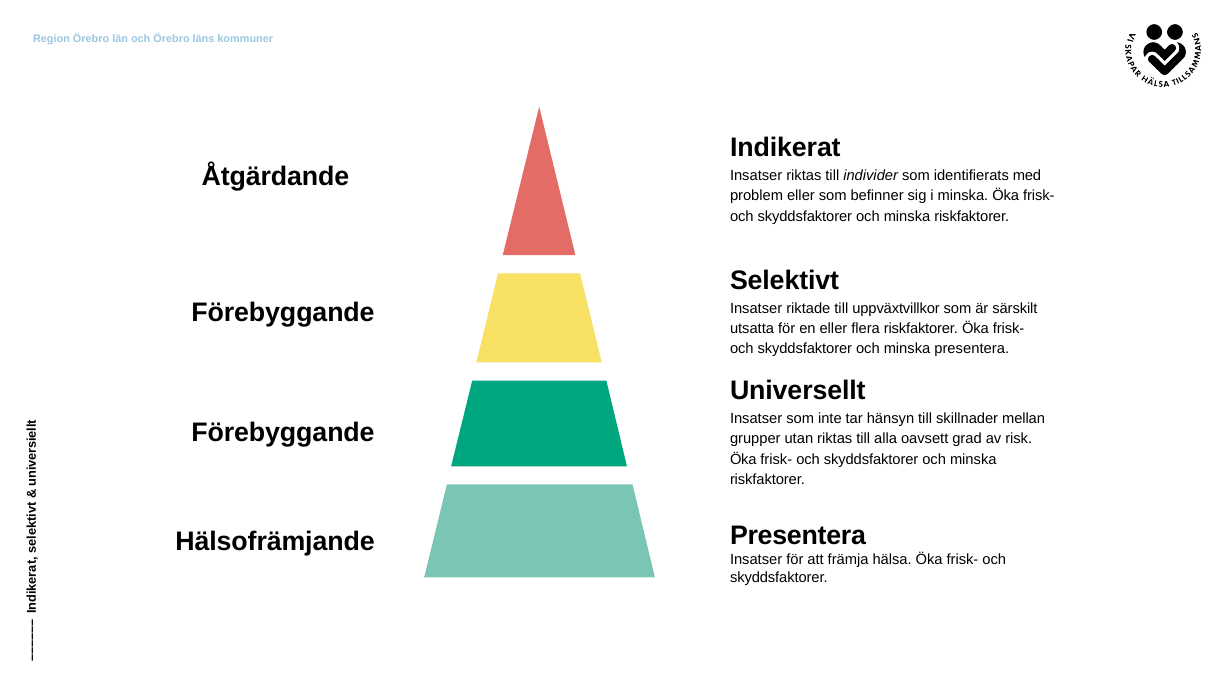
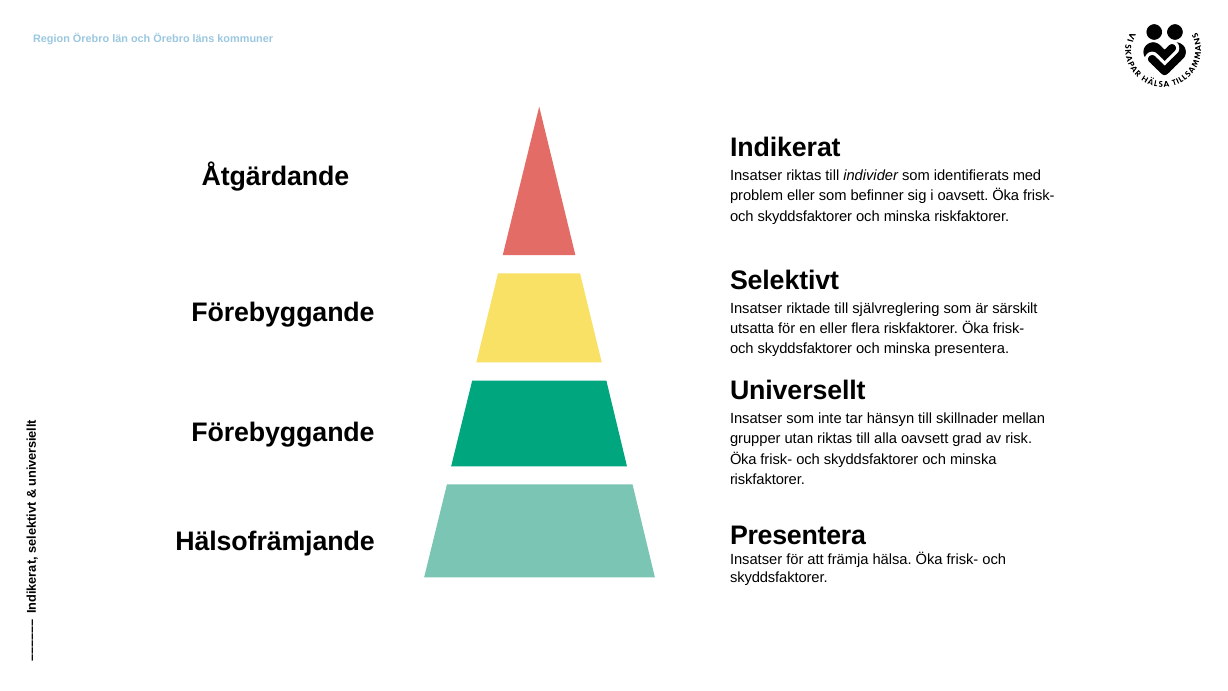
i minska: minska -> oavsett (963, 196)
uppväxtvillkor: uppväxtvillkor -> självreglering (896, 308)
